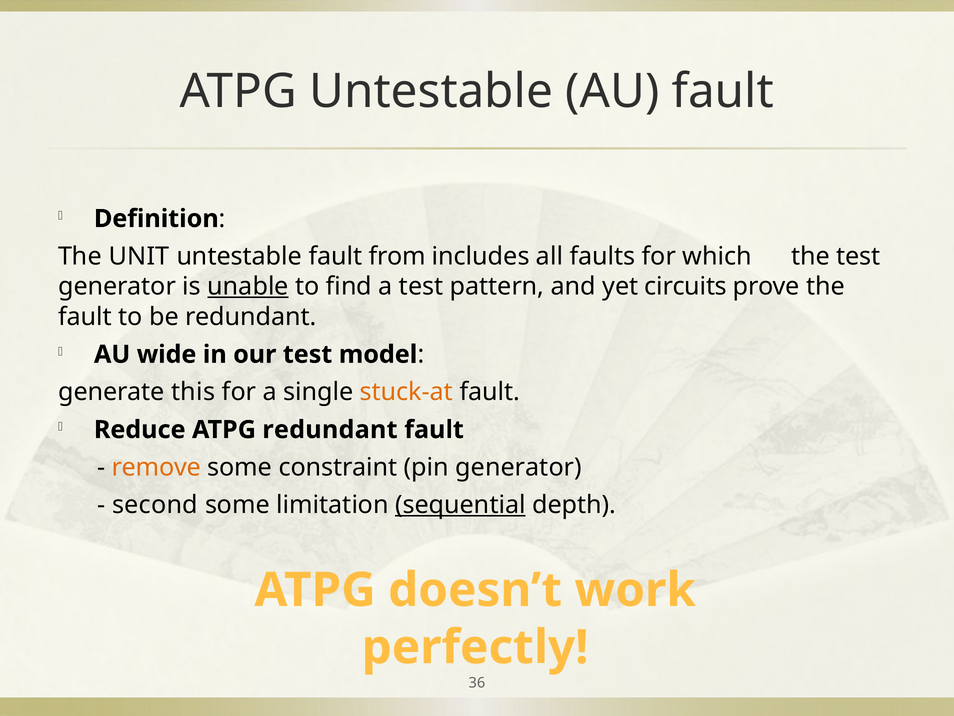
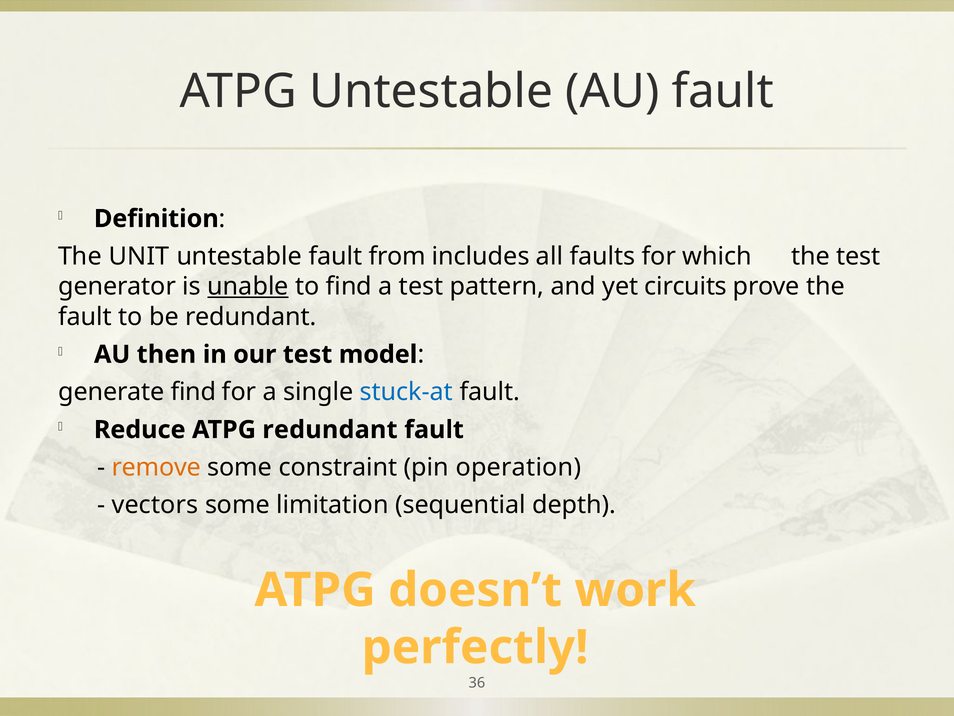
wide: wide -> then (166, 354)
generate this: this -> find (193, 392)
stuck-at colour: orange -> blue (406, 392)
pin generator: generator -> operation (518, 467)
second: second -> vectors (155, 505)
sequential underline: present -> none (460, 505)
